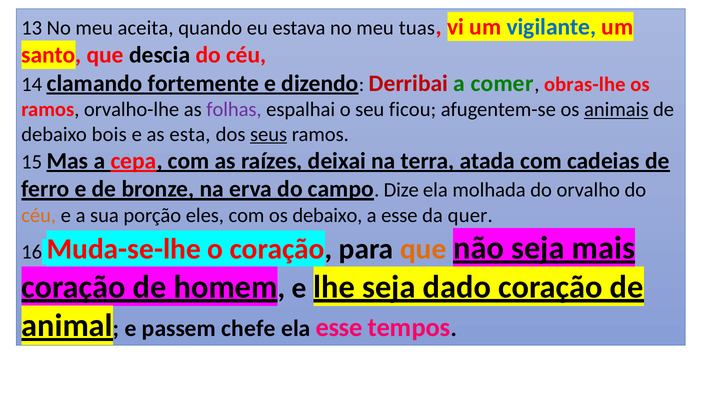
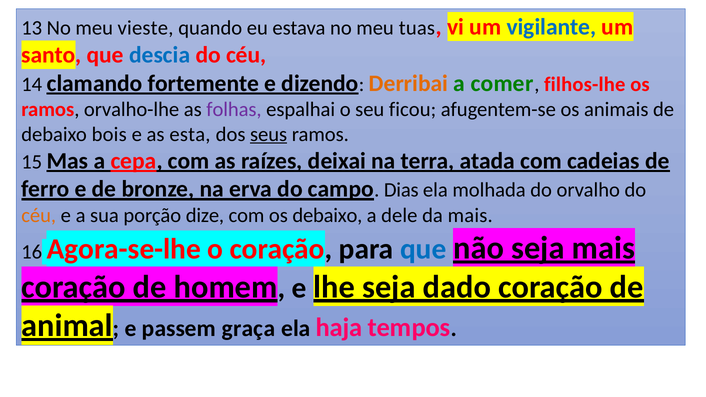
aceita: aceita -> vieste (145, 28)
descia colour: black -> blue (160, 55)
Derribai colour: red -> orange (408, 83)
obras-lhe: obras-lhe -> filhos-lhe (585, 84)
animais underline: present -> none (616, 110)
Dize: Dize -> Dias (401, 190)
eles: eles -> dize (205, 216)
a esse: esse -> dele (399, 216)
da quer: quer -> mais (470, 216)
Muda-se-lhe: Muda-se-lhe -> Agora-se-lhe (124, 249)
que colour: orange -> blue (423, 249)
chefe: chefe -> graça (248, 329)
ela esse: esse -> haja (339, 328)
